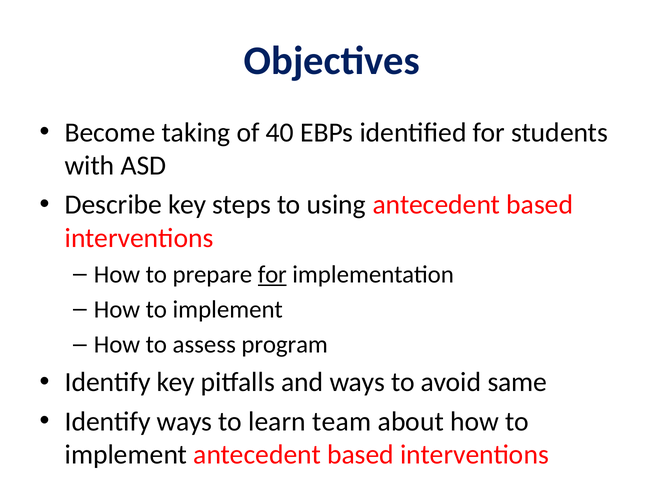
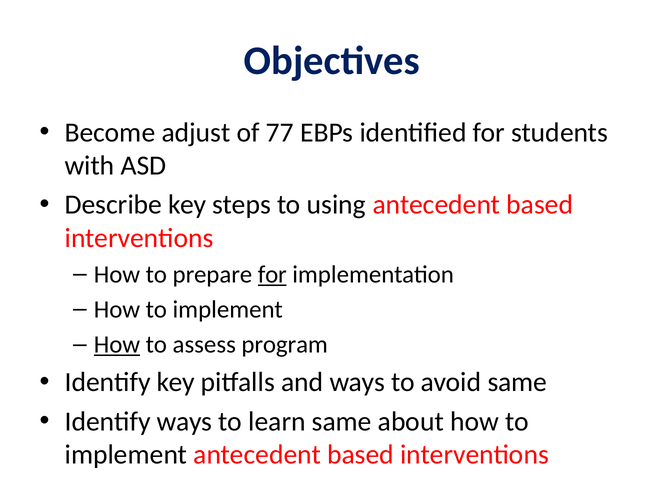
taking: taking -> adjust (196, 133)
40: 40 -> 77 (280, 133)
How underline: none -> present (117, 345)
learn team: team -> same (342, 421)
